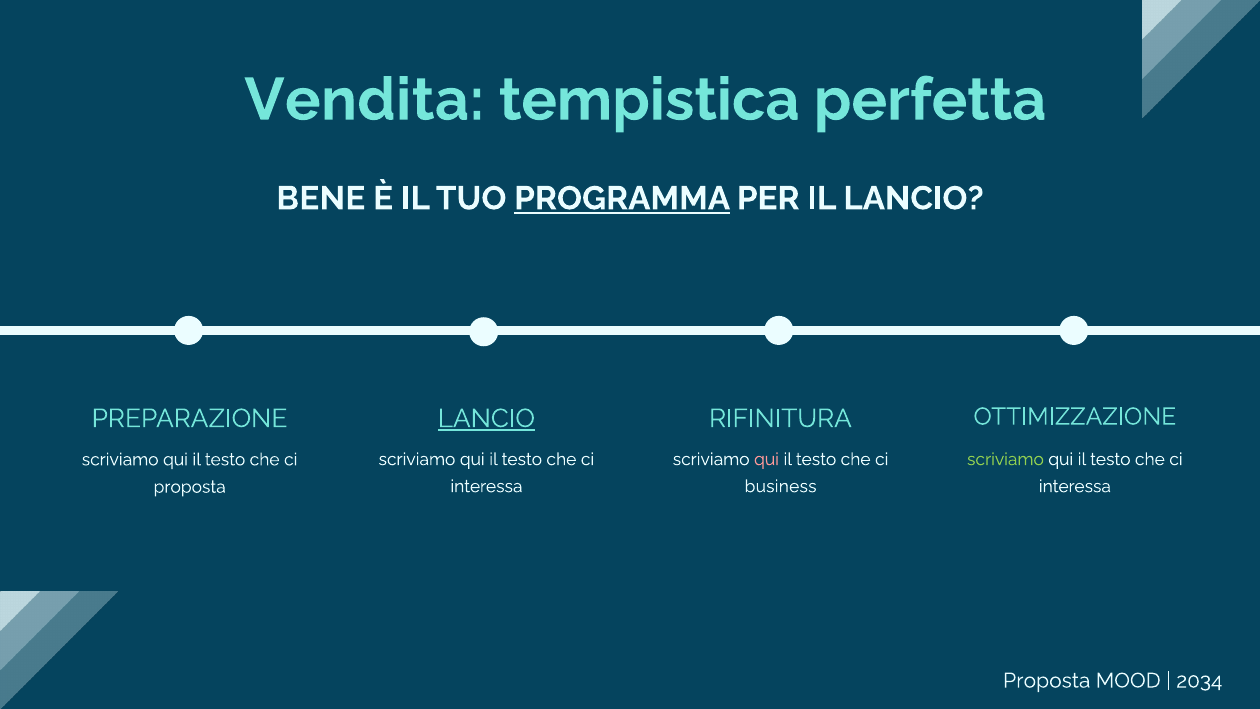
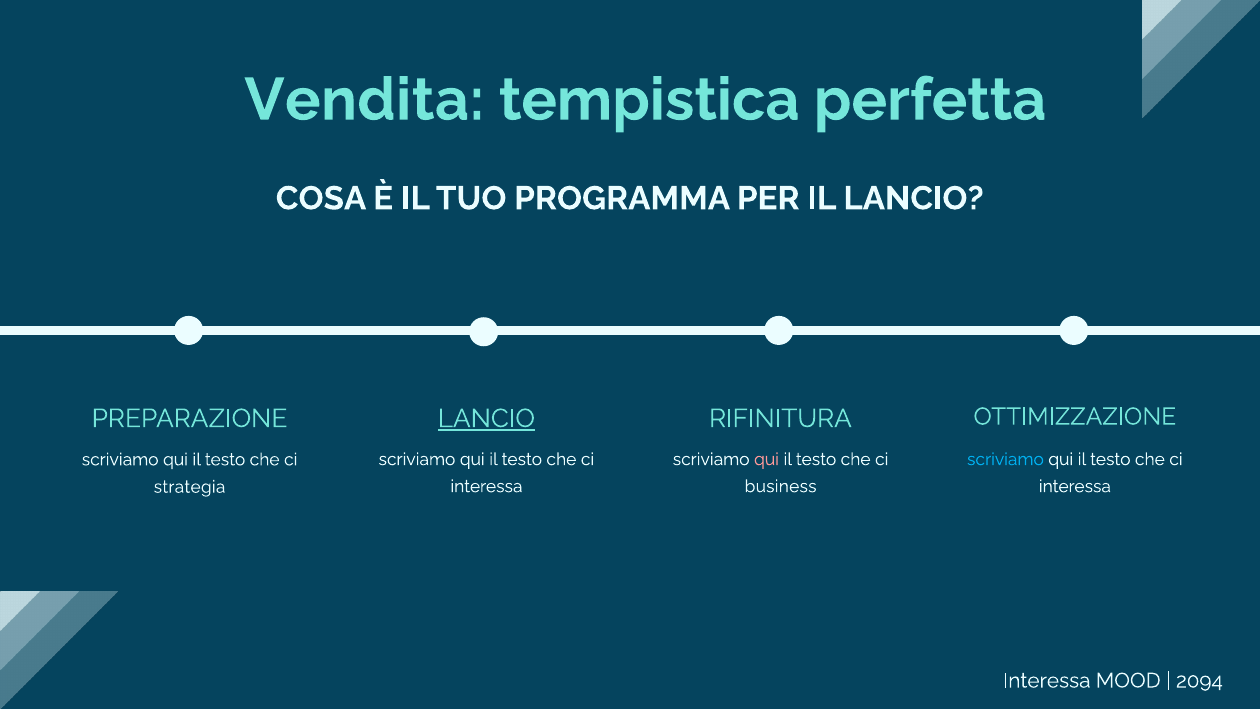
BENE: BENE -> COSA (321, 198)
PROGRAMMA underline: present -> none (622, 198)
scriviamo colour: light green -> light blue (1005, 459)
proposta: proposta -> strategia (190, 487)
Proposta: Proposta -> Interessa (1047, 680)
2034: 2034 -> 2094 (1199, 680)
